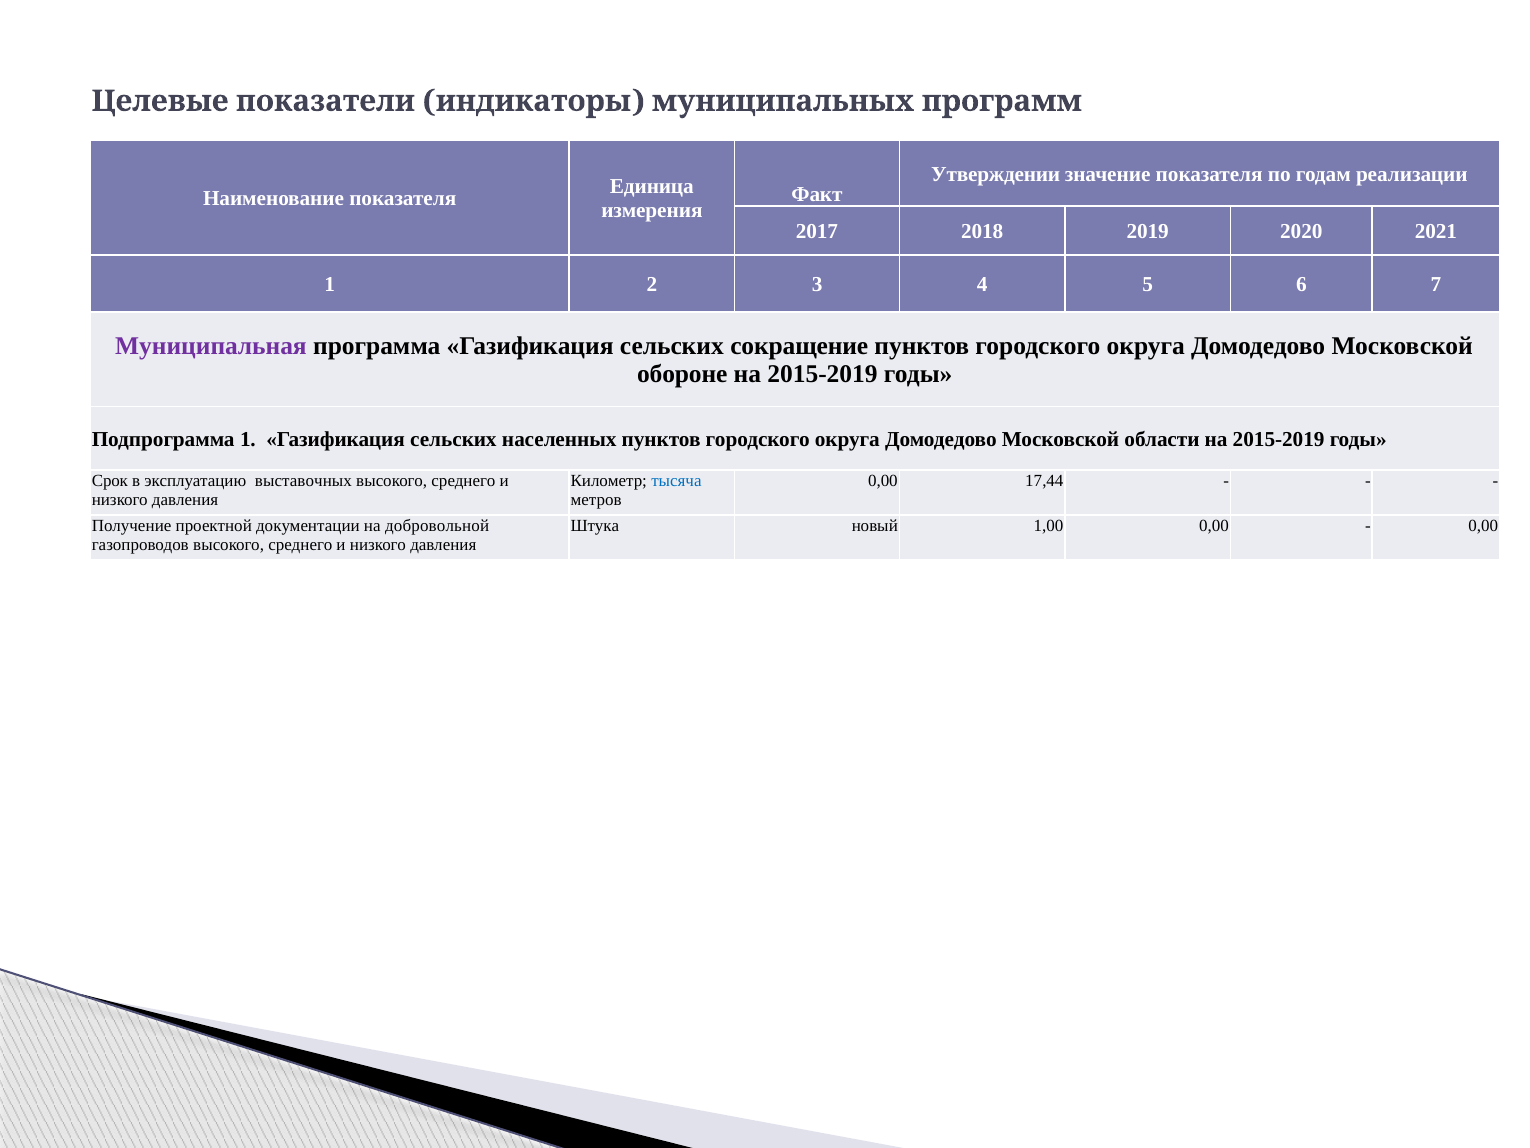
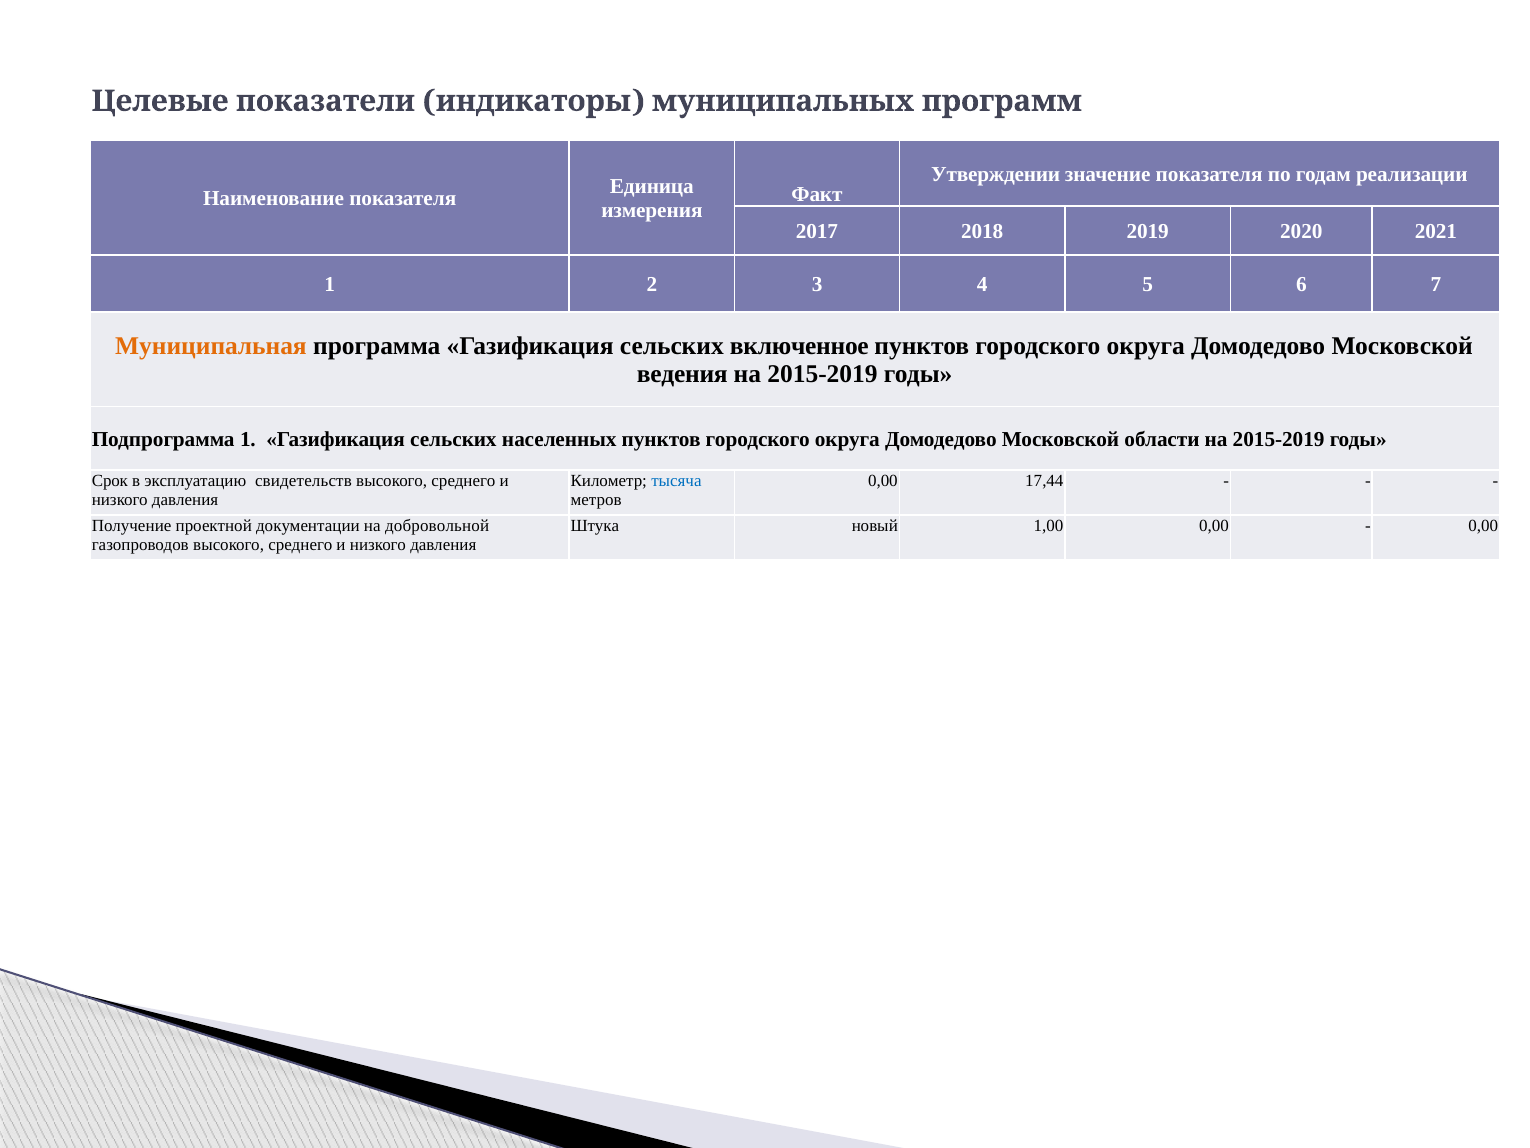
Муниципальная colour: purple -> orange (211, 346)
сокращение: сокращение -> включенное (799, 346)
обороне: обороне -> ведения (682, 374)
выставочных: выставочных -> свидетельств (303, 481)
